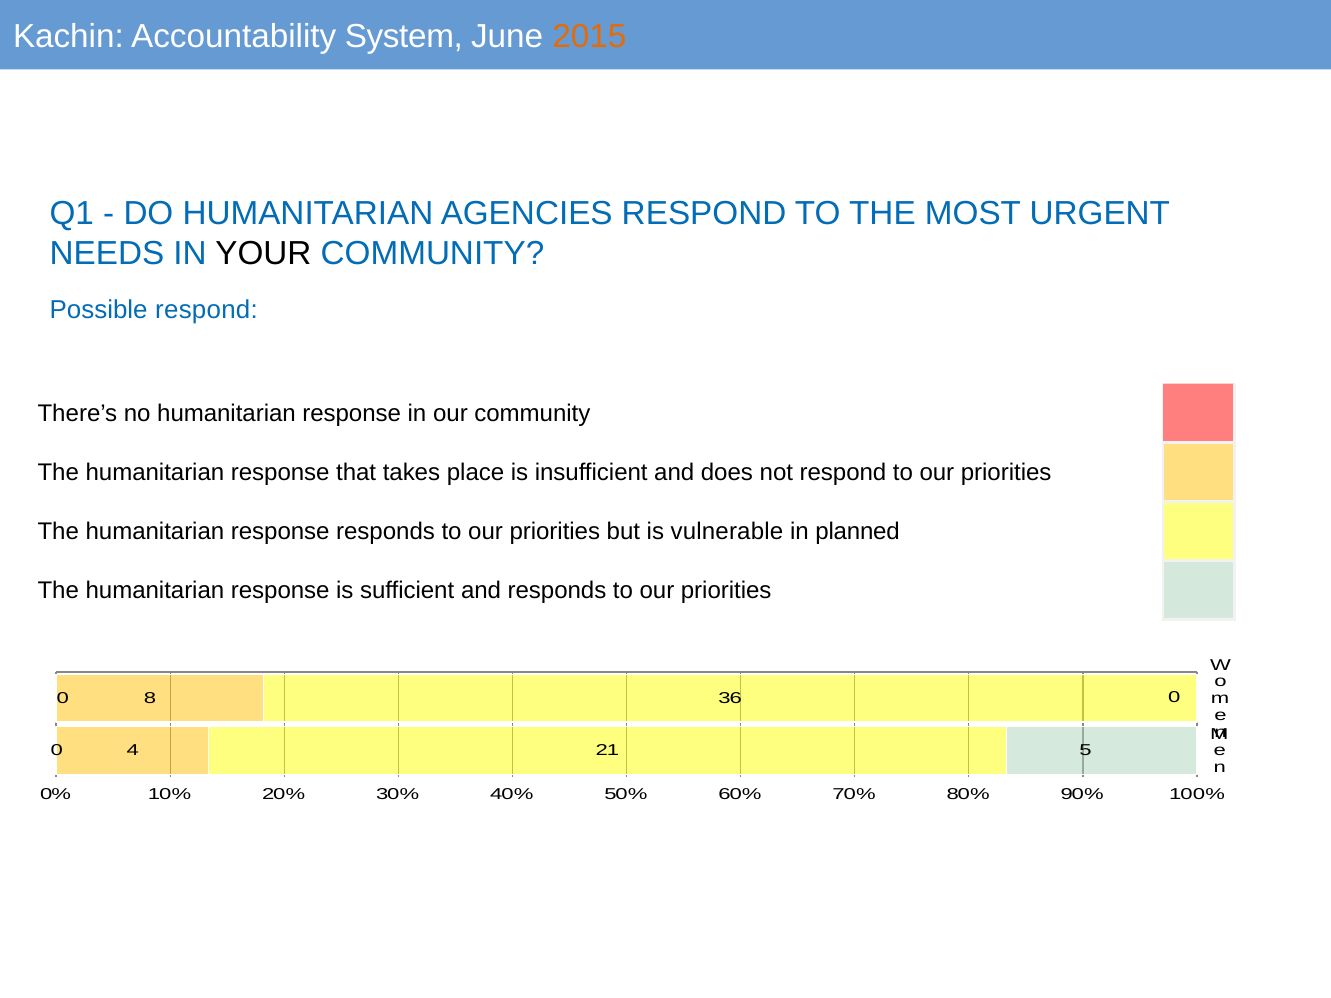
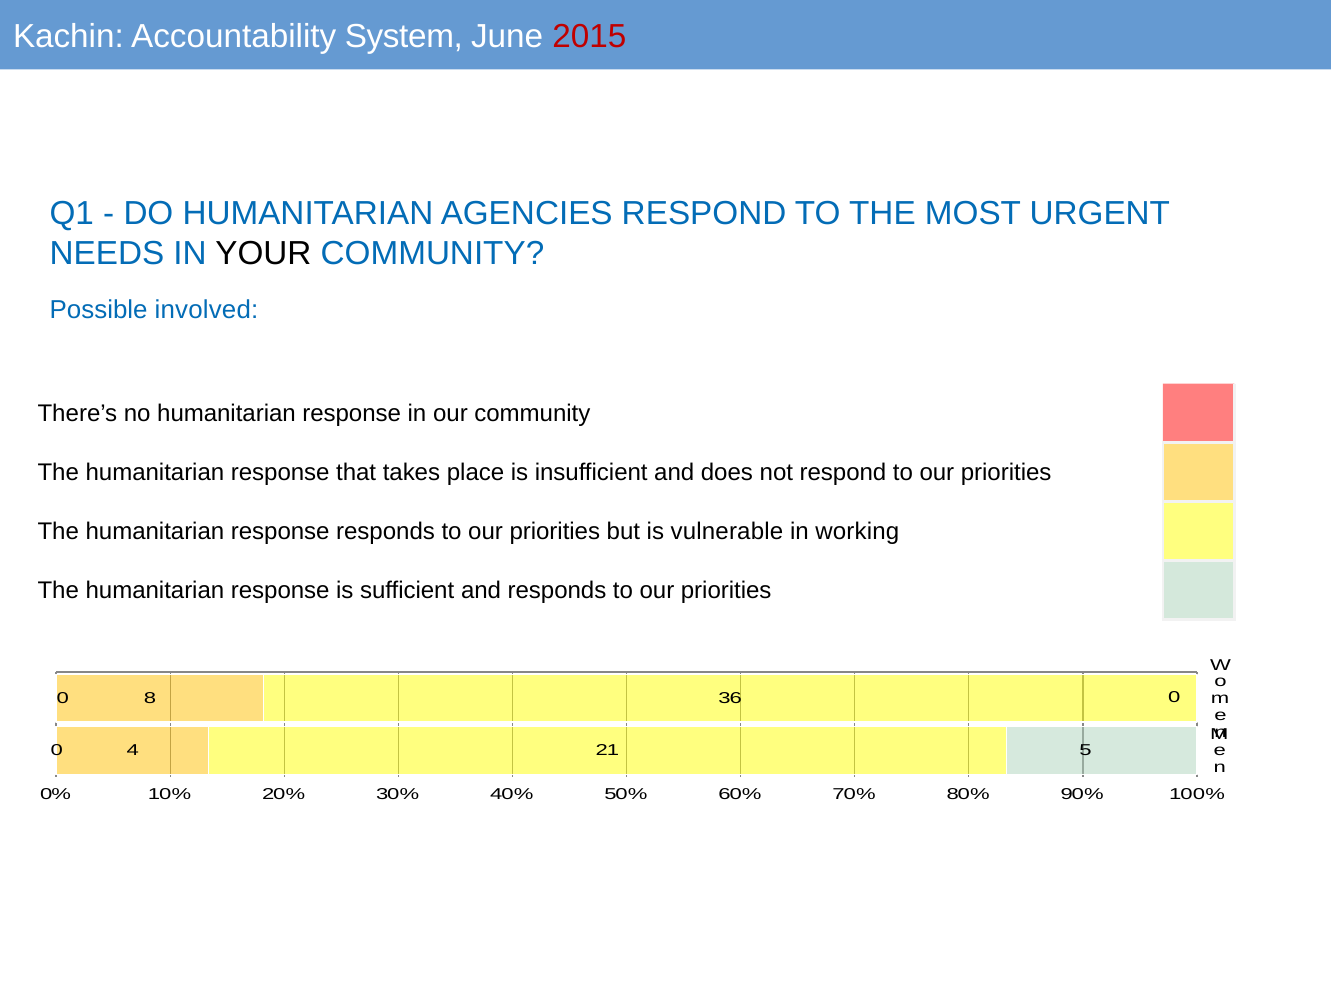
2015 colour: orange -> red (589, 37)
Possible respond: respond -> involved (207, 311)
planned: planned -> working (857, 532)
